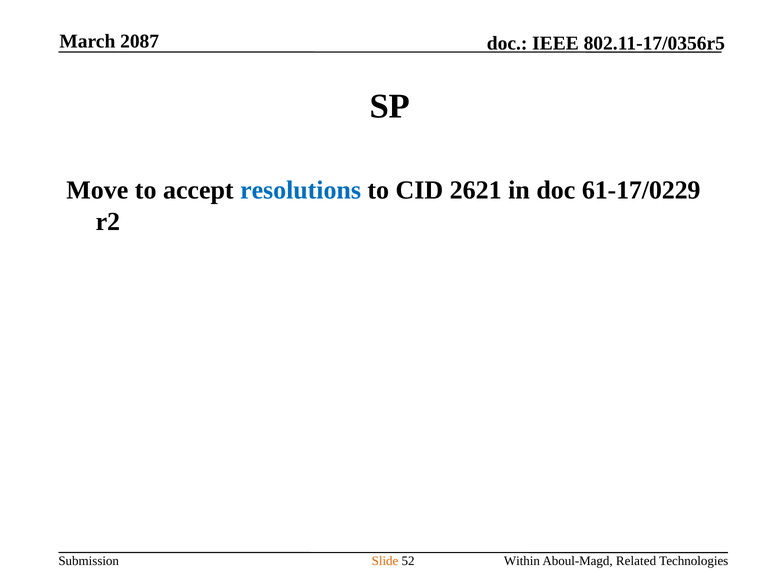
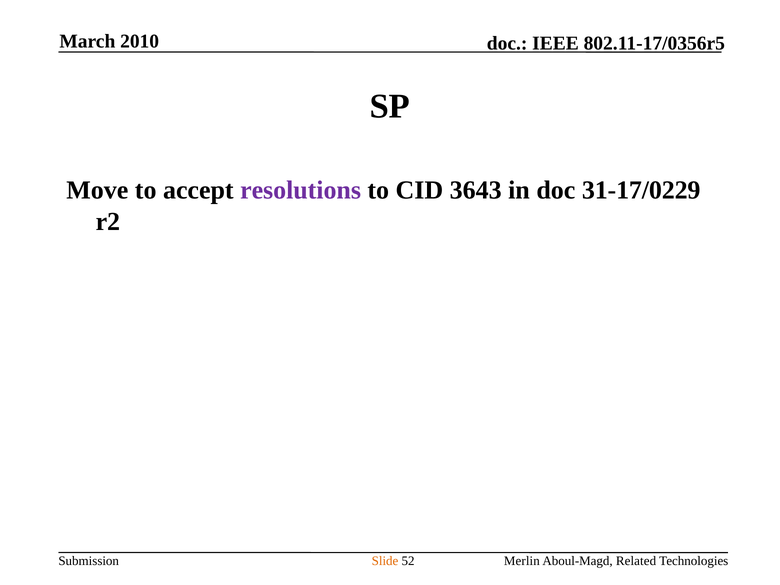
2087: 2087 -> 2010 (140, 41)
resolutions colour: blue -> purple (301, 190)
2621: 2621 -> 3643 (476, 190)
61-17/0229: 61-17/0229 -> 31-17/0229 (641, 190)
Within: Within -> Merlin (522, 561)
